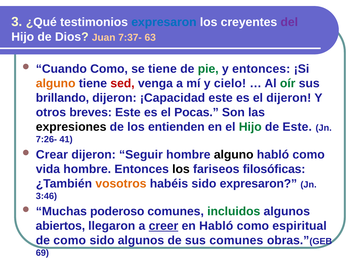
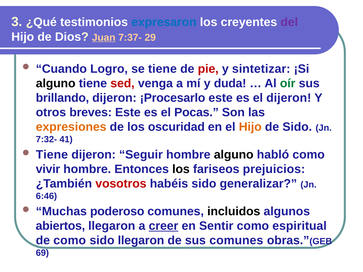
Juan underline: none -> present (104, 37)
63: 63 -> 29 (150, 37)
Cuando Como: Como -> Logro (109, 69)
pie colour: green -> red (208, 69)
y entonces: entonces -> sintetizar (261, 69)
alguno colour: orange -> black (56, 83)
cielo: cielo -> duda (230, 83)
¡Capacidad: ¡Capacidad -> ¡Procesarlo (173, 98)
expresiones colour: black -> orange (71, 127)
entienden: entienden -> oscuridad (176, 127)
Hijo colour: green -> orange (250, 127)
de Este: Este -> Sido (297, 127)
7:26-: 7:26- -> 7:32- (46, 139)
Crear: Crear -> Tiene (52, 155)
vida: vida -> vivir (48, 169)
filosóficas: filosóficas -> prejuicios (274, 169)
vosotros colour: orange -> red (121, 184)
sido expresaron: expresaron -> generalizar (258, 184)
3:46: 3:46 -> 6:46 (46, 196)
incluidos colour: green -> black (234, 212)
en Habló: Habló -> Sentir (216, 226)
sido algunos: algunos -> llegaron (141, 241)
